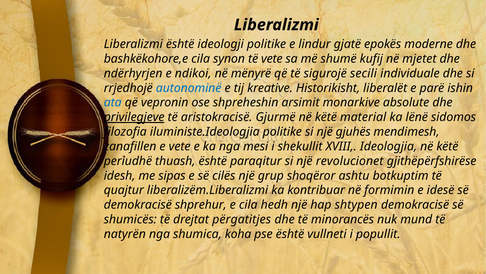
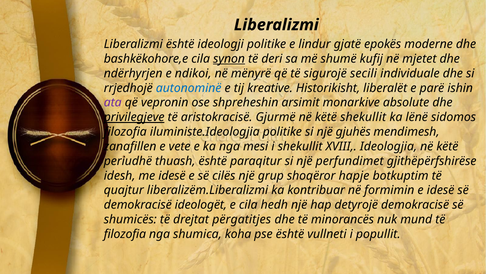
synon underline: none -> present (229, 59)
të vete: vete -> deri (272, 59)
ata colour: blue -> purple (113, 102)
këtë material: material -> shekullit (363, 117)
revolucionet: revolucionet -> perfundimet (350, 161)
me sipas: sipas -> idesë (172, 175)
ashtu: ashtu -> hapje (354, 175)
shprehur: shprehur -> ideologët (201, 204)
shtypen: shtypen -> detyrojë (356, 204)
natyrën: natyrën -> filozofia (125, 234)
